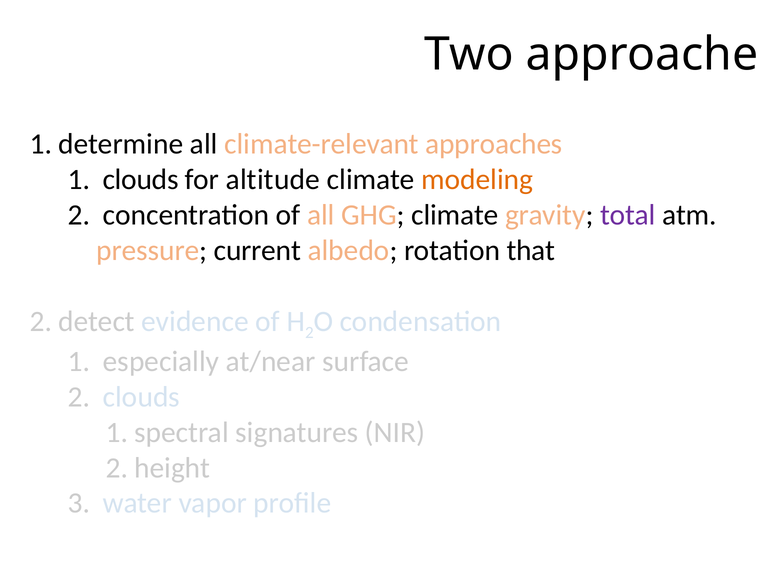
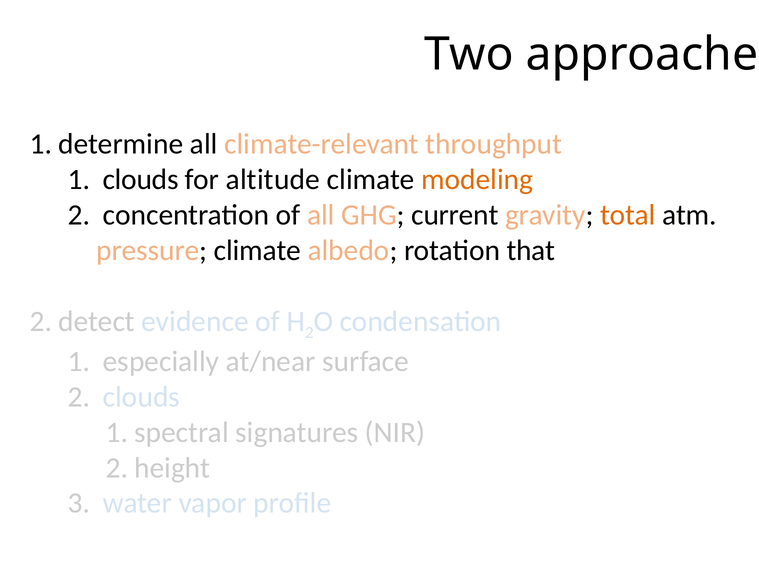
climate-relevant approaches: approaches -> throughput (494, 144)
GHG climate: climate -> current (455, 215)
total colour: purple -> orange (628, 215)
pressure current: current -> climate (257, 251)
